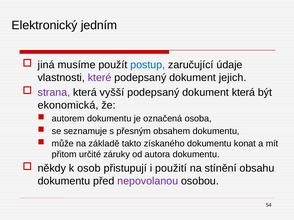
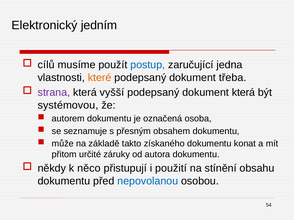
jiná: jiná -> cílů (46, 65)
údaje: údaje -> jedna (229, 65)
které colour: purple -> orange (100, 78)
jejich: jejich -> třeba (233, 78)
ekonomická: ekonomická -> systémovou (68, 105)
osob: osob -> něco (89, 169)
nepovolanou colour: purple -> blue (148, 181)
